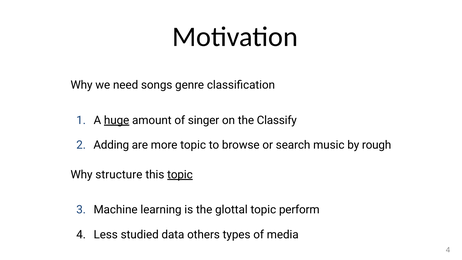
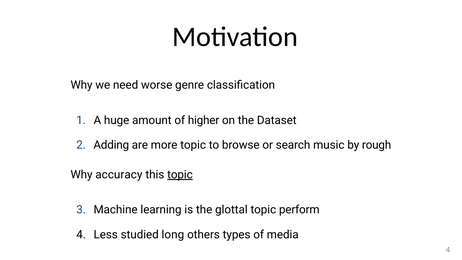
songs: songs -> worse (157, 85)
huge underline: present -> none (117, 120)
singer: singer -> higher (204, 120)
Classify: Classify -> Dataset (277, 120)
structure: structure -> accuracy (119, 174)
data: data -> long (173, 235)
